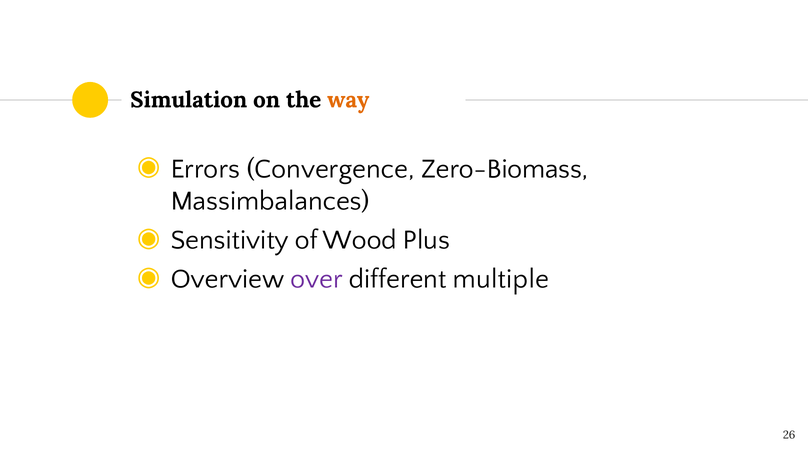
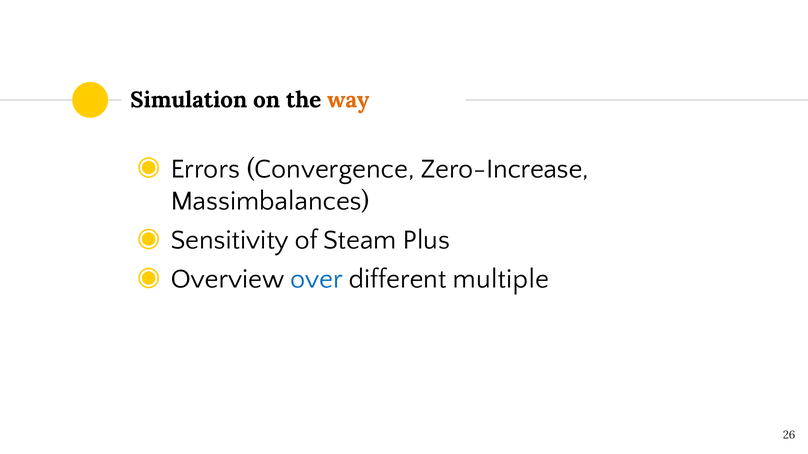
Zero-Biomass: Zero-Biomass -> Zero-Increase (505, 169)
Wood: Wood -> Steam (360, 240)
over colour: purple -> blue (317, 279)
